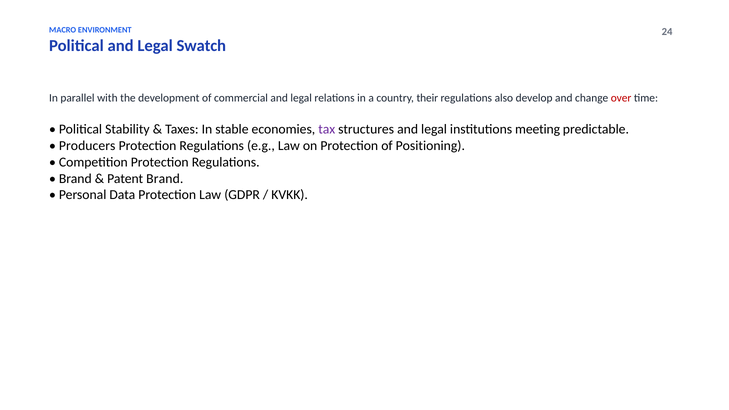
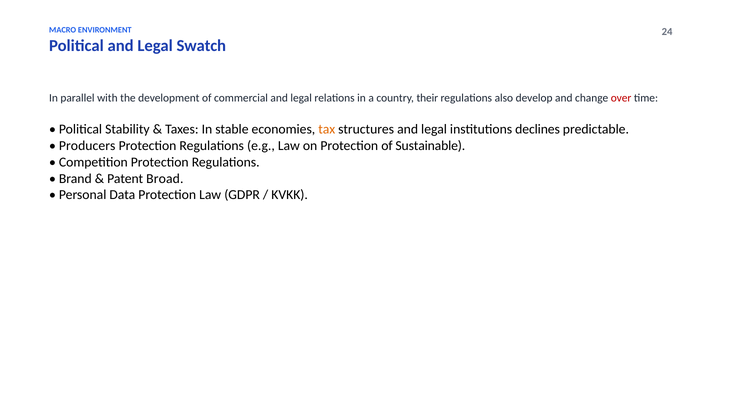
tax colour: purple -> orange (327, 129)
meeting: meeting -> declines (538, 129)
Positioning: Positioning -> Sustainable (430, 146)
Patent Brand: Brand -> Broad (165, 179)
